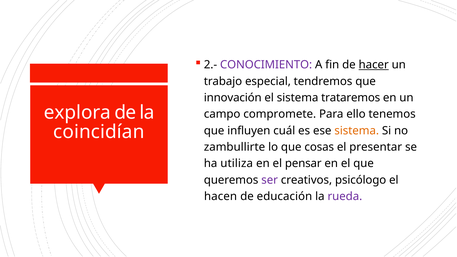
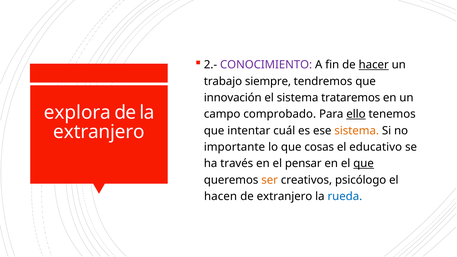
especial: especial -> siempre (268, 81)
compromete: compromete -> comprobado (280, 114)
ello underline: none -> present (356, 114)
coincidían: coincidían -> extranjero (99, 132)
influyen: influyen -> intentar (249, 131)
zambullirte: zambullirte -> importante (234, 147)
presentar: presentar -> educativo (376, 147)
utiliza: utiliza -> través (237, 164)
que underline: none -> present (364, 164)
ser colour: purple -> orange (270, 180)
de educación: educación -> extranjero (285, 196)
rueda colour: purple -> blue (345, 196)
